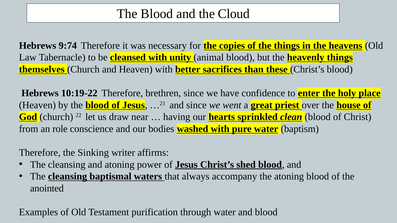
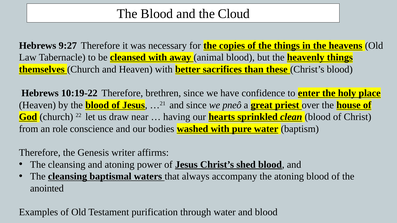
9:74: 9:74 -> 9:27 (68, 46)
unity: unity -> away (180, 58)
went: went -> pneô (232, 105)
Sinking: Sinking -> Genesis (93, 153)
